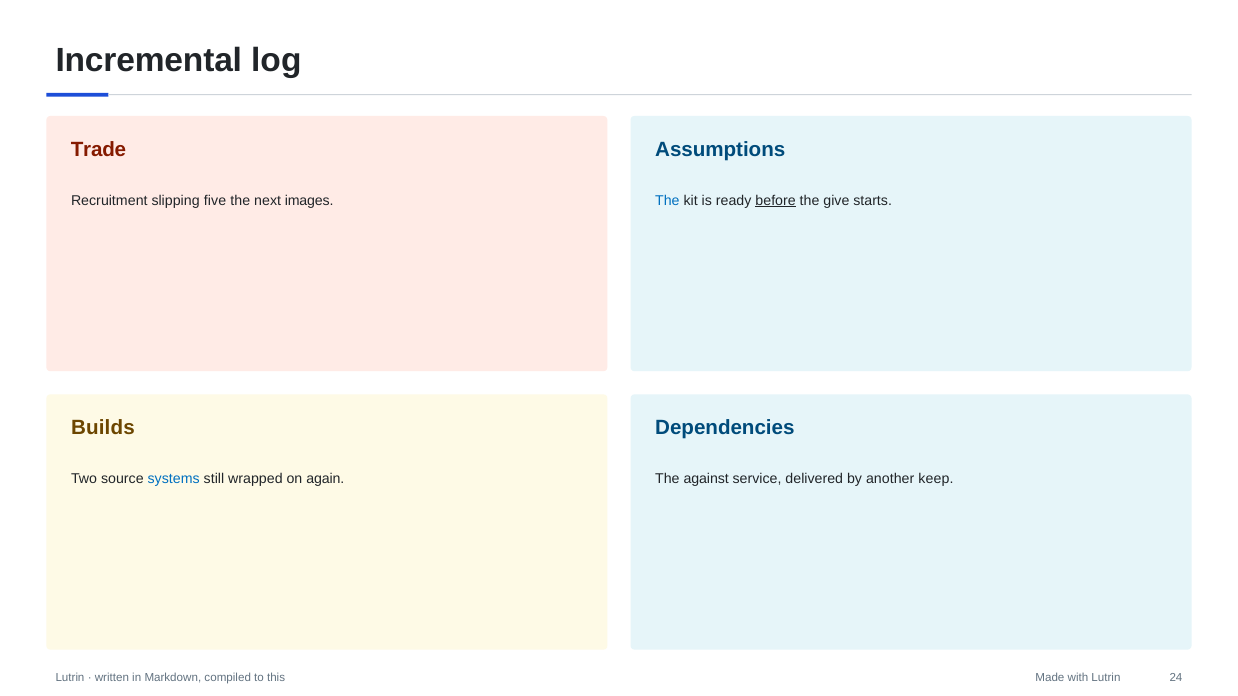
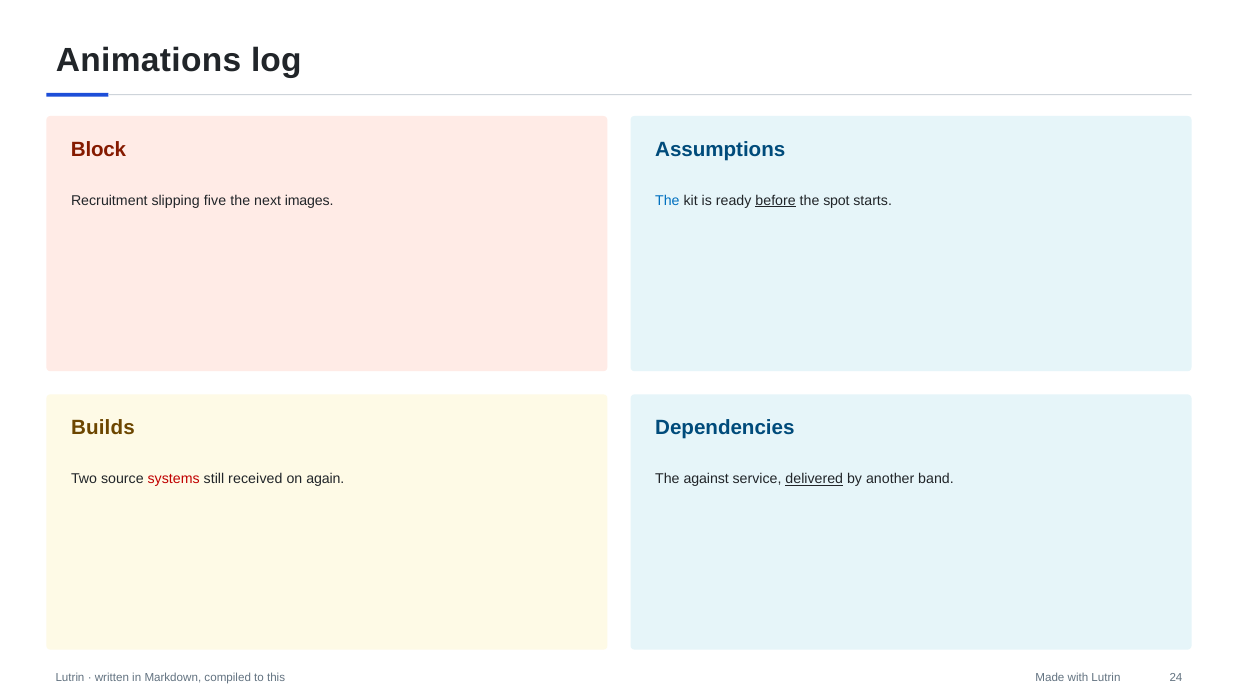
Incremental: Incremental -> Animations (149, 60)
Trade: Trade -> Block (98, 150)
give: give -> spot (836, 201)
systems colour: blue -> red (174, 479)
wrapped: wrapped -> received (255, 479)
delivered underline: none -> present (814, 479)
keep: keep -> band (936, 479)
